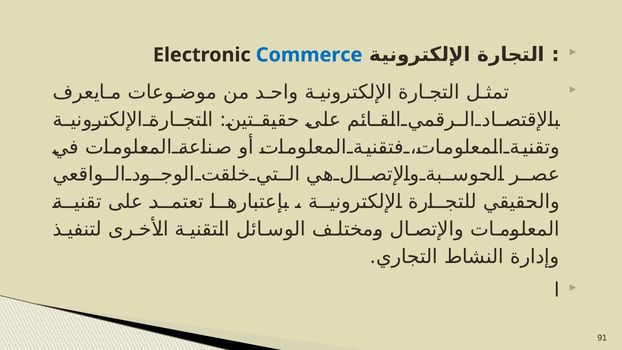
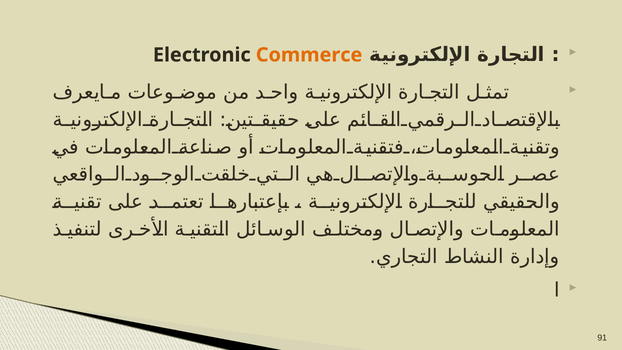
Commerce colour: blue -> orange (309, 55)
